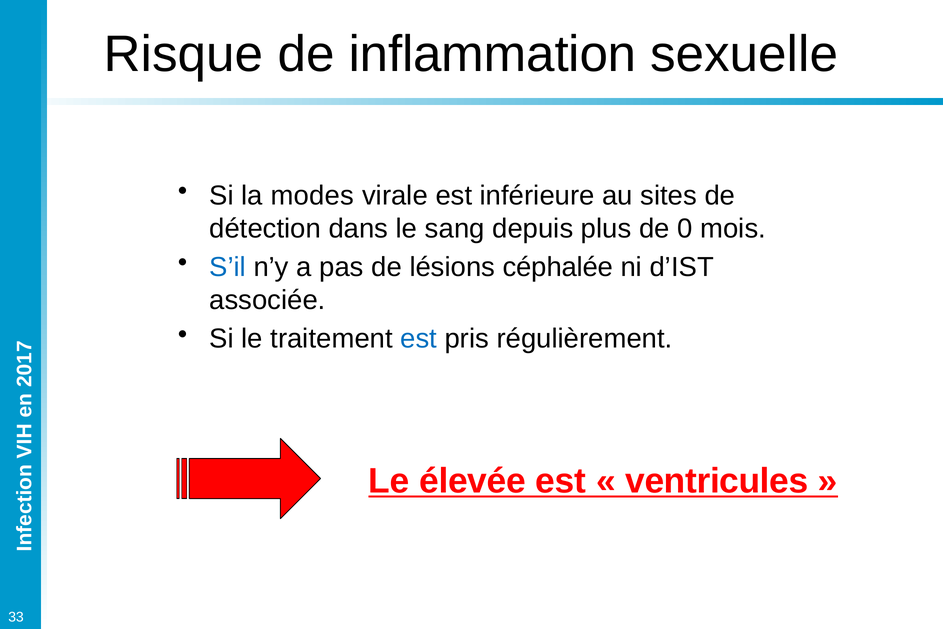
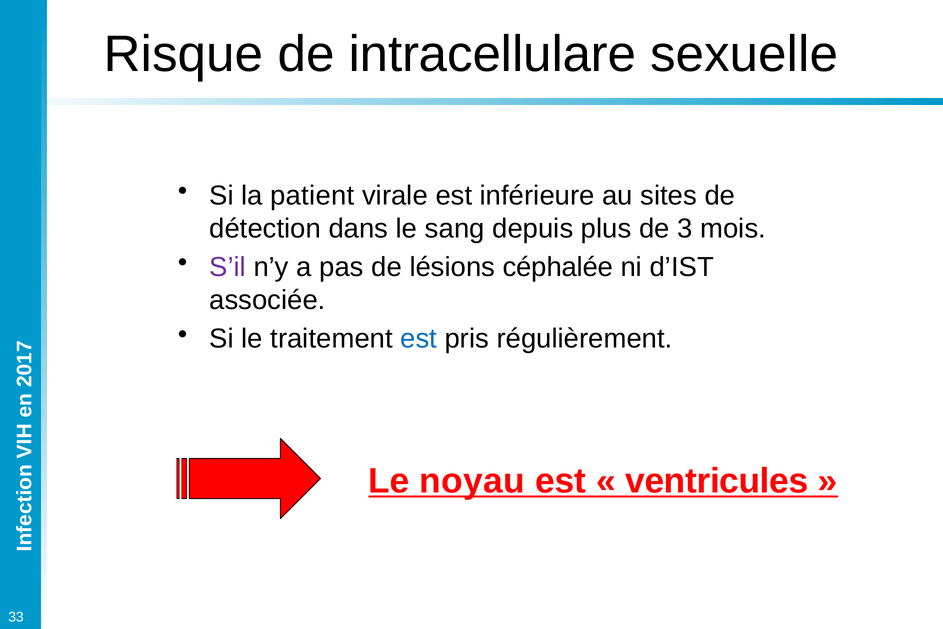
inflammation: inflammation -> intracellulare (492, 54)
modes: modes -> patient (312, 196)
de 0: 0 -> 3 (685, 229)
S’il colour: blue -> purple (228, 267)
élevée: élevée -> noyau (472, 481)
